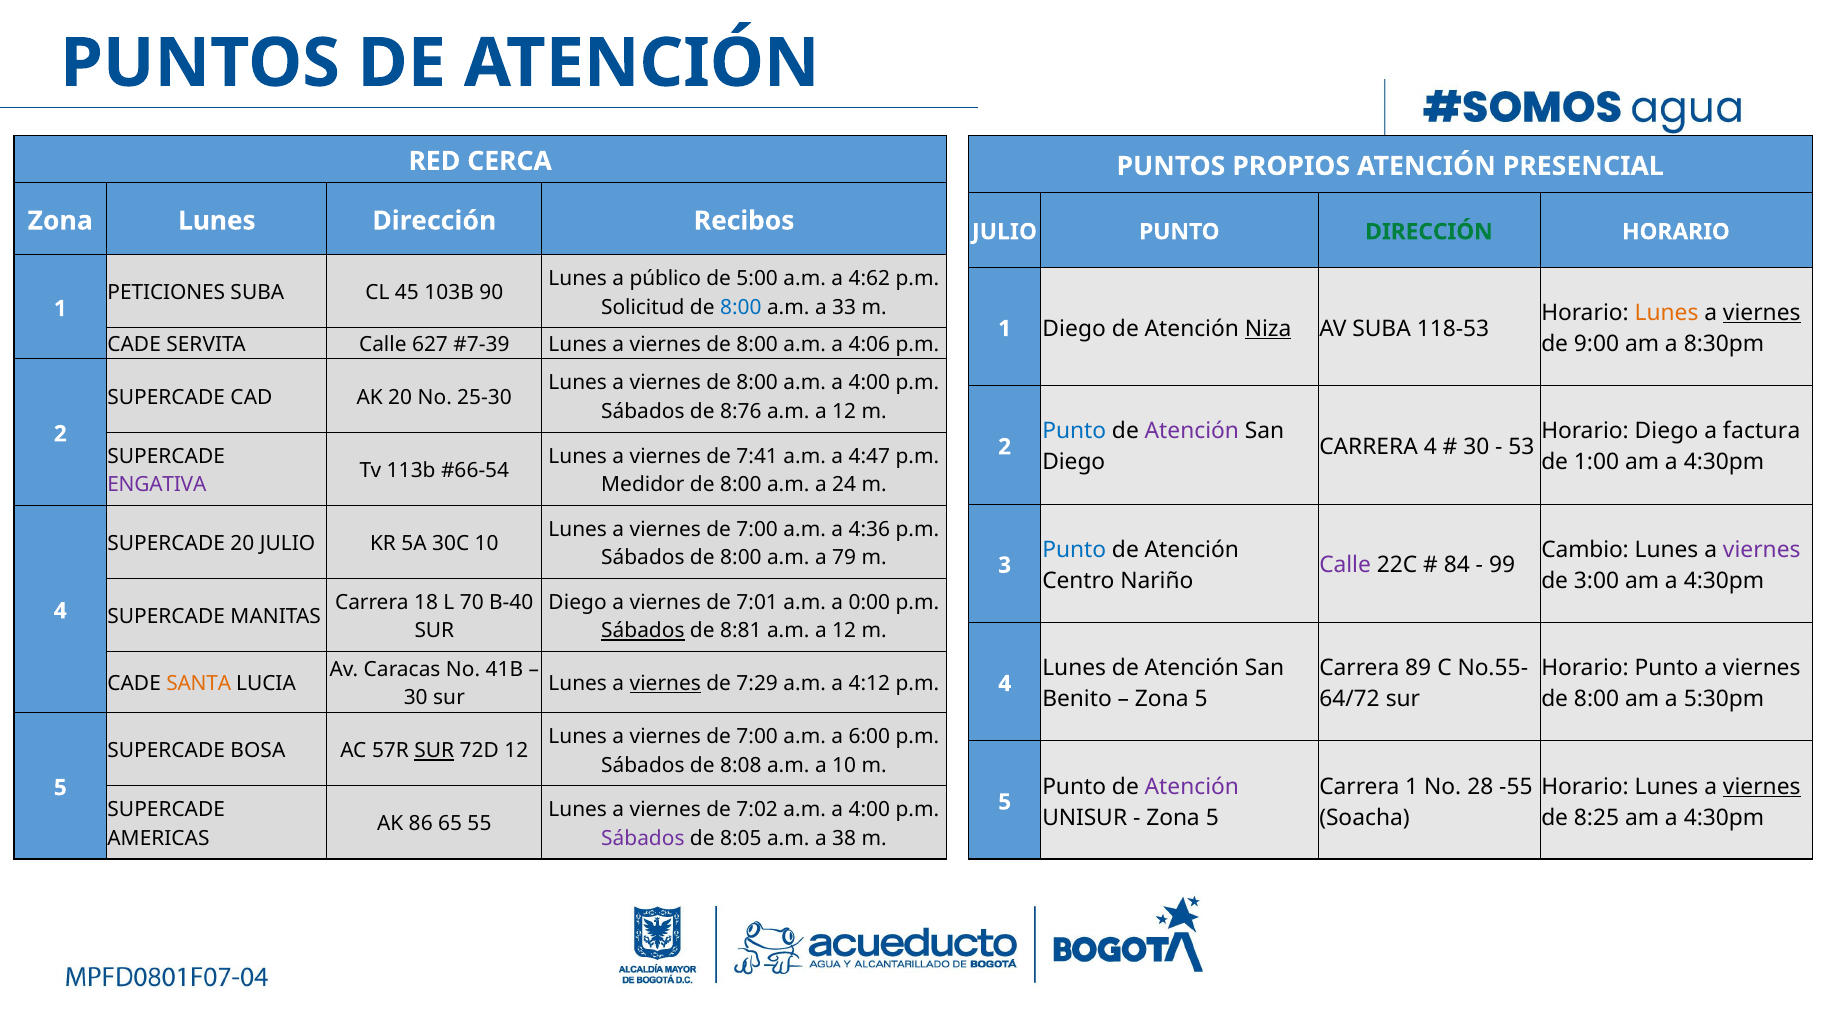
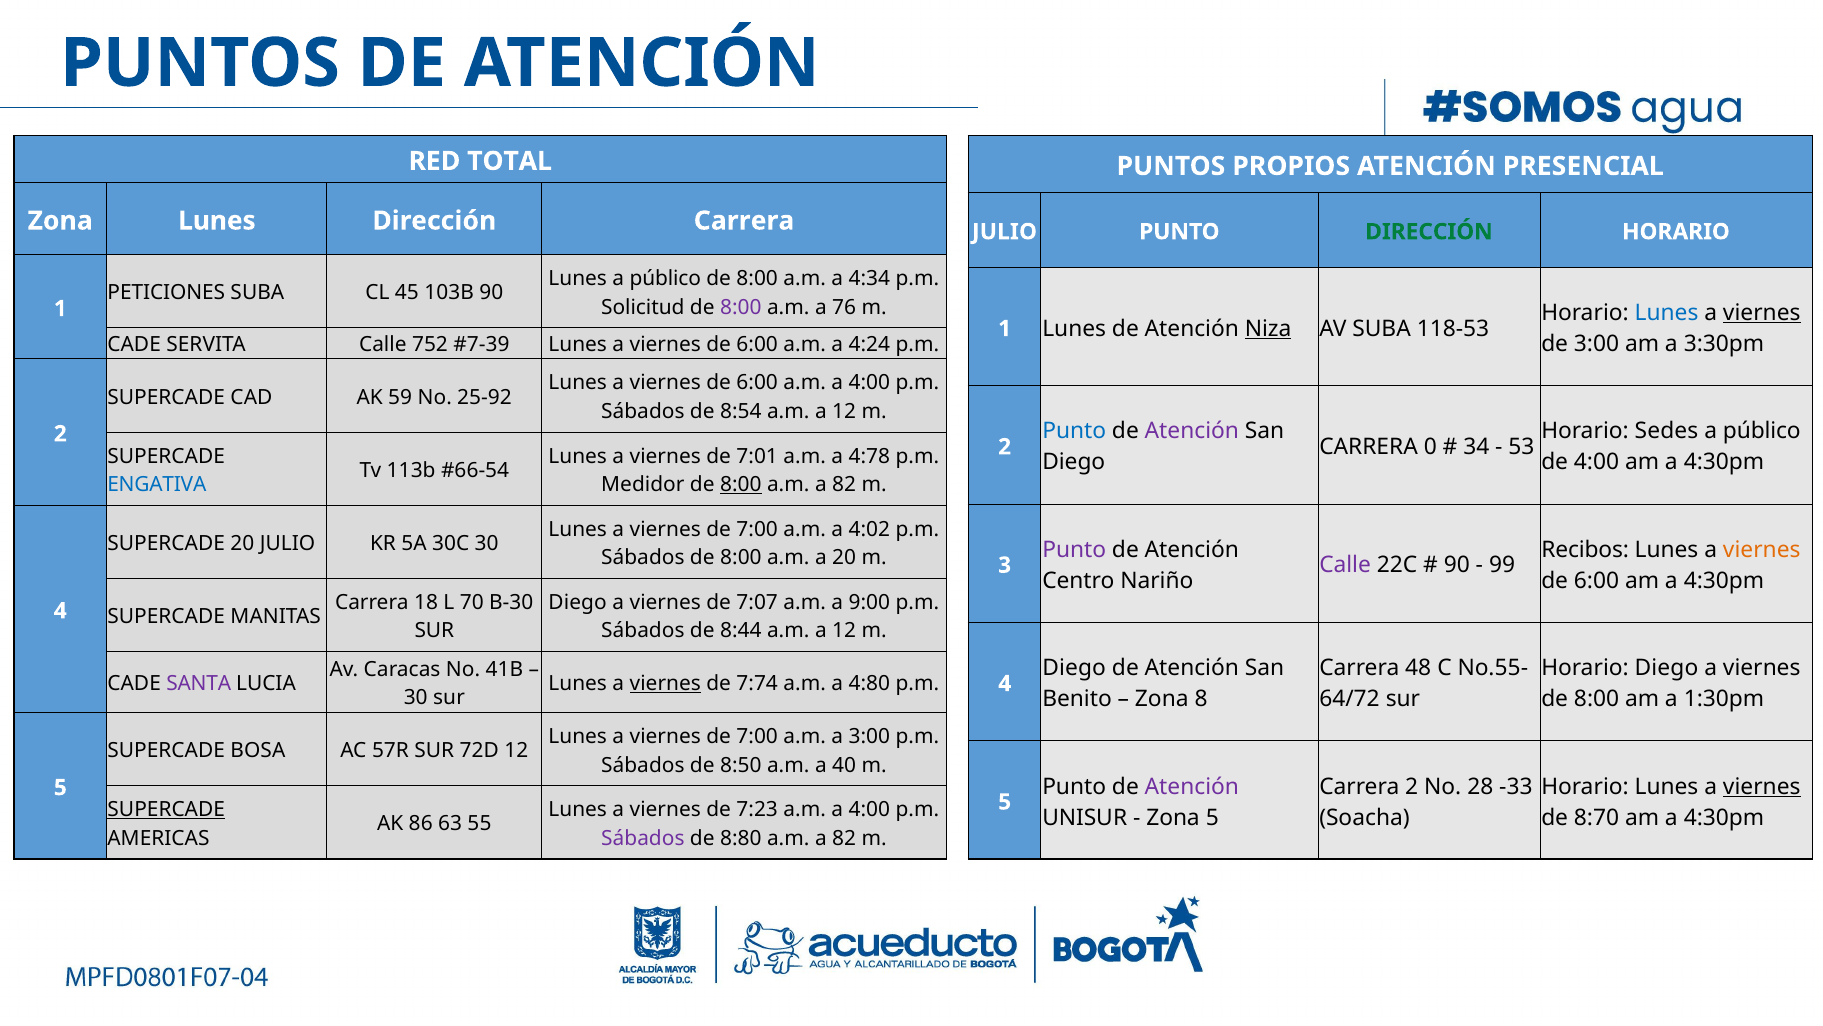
CERCA: CERCA -> TOTAL (510, 161)
Dirección Recibos: Recibos -> Carrera (744, 221)
5:00: 5:00 -> 8:00 (757, 279)
4:62: 4:62 -> 4:34 (869, 279)
8:00 colour: blue -> purple (741, 307)
33: 33 -> 76 (844, 307)
Lunes colour: orange -> blue (1667, 313)
1 Diego: Diego -> Lunes (1074, 328)
de 9:00: 9:00 -> 3:00 (1597, 344)
8:30pm: 8:30pm -> 3:30pm (1724, 344)
627: 627 -> 752 (430, 345)
8:00: 8:00 -> 6:00 (757, 345)
4:06: 4:06 -> 4:24 (869, 345)
8:00: 8:00 -> 6:00 (757, 383)
AK 20: 20 -> 59 (400, 397)
25-30: 25-30 -> 25-92 (485, 397)
8:76: 8:76 -> 8:54 (741, 411)
Horario Diego: Diego -> Sedes (1666, 431)
factura: factura -> público (1762, 431)
CARRERA 4: 4 -> 0 (1430, 447)
30: 30 -> 34 (1476, 447)
7:41: 7:41 -> 7:01 (757, 456)
4:47: 4:47 -> 4:78 (869, 456)
de 1:00: 1:00 -> 4:00 (1597, 462)
ENGATIVA colour: purple -> blue (157, 484)
8:00 underline: none -> present (741, 484)
24: 24 -> 82 (844, 484)
4:36: 4:36 -> 4:02 (869, 529)
30C 10: 10 -> 30 (487, 543)
Punto colour: blue -> purple (1074, 549)
Cambio: Cambio -> Recibos (1585, 549)
viernes colour: purple -> orange (1762, 549)
a 79: 79 -> 20 (844, 557)
84: 84 -> 90 (1457, 565)
3:00: 3:00 -> 6:00 (1597, 580)
B-40: B-40 -> B-30 (511, 602)
7:01: 7:01 -> 7:07 (757, 602)
0:00: 0:00 -> 9:00 (869, 602)
Sábados underline: present -> none (643, 631)
8:81: 8:81 -> 8:44 (741, 631)
Lunes: Lunes -> Diego (1074, 668)
89: 89 -> 48 (1418, 668)
Horario Punto: Punto -> Diego (1666, 668)
SANTA colour: orange -> purple (199, 683)
7:29: 7:29 -> 7:74 (757, 683)
4:12: 4:12 -> 4:80 (869, 683)
5: 5 -> 8 (1201, 699)
5:30pm: 5:30pm -> 1:30pm (1724, 699)
a 6:00: 6:00 -> 3:00 (869, 736)
SUR underline: present -> none (434, 750)
8:08: 8:08 -> 8:50 (741, 765)
a 10: 10 -> 40 (844, 765)
Carrera 1: 1 -> 2 (1412, 786)
-55: -55 -> -33 (1516, 786)
SUPERCADE underline: none -> present (166, 809)
7:02: 7:02 -> 7:23 (757, 809)
8:25: 8:25 -> 8:70 (1597, 817)
65: 65 -> 63 (450, 824)
8:05: 8:05 -> 8:80 (741, 838)
38: 38 -> 82 (844, 838)
